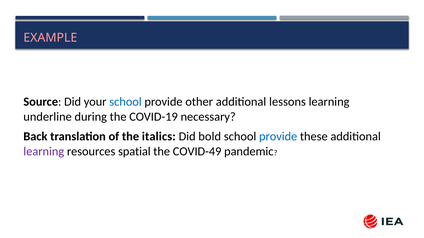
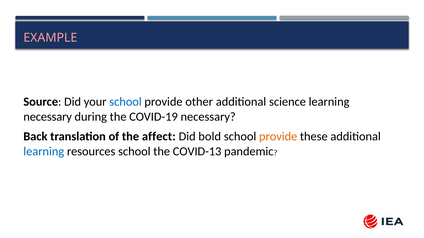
lessons: lessons -> science (288, 102)
underline: underline -> necessary (48, 117)
italics: italics -> affect (159, 137)
provide colour: blue -> orange (278, 137)
learning colour: purple -> blue (44, 152)
resources spatial: spatial -> school (134, 152)
COVID-49: COVID-49 -> COVID-13 (197, 152)
